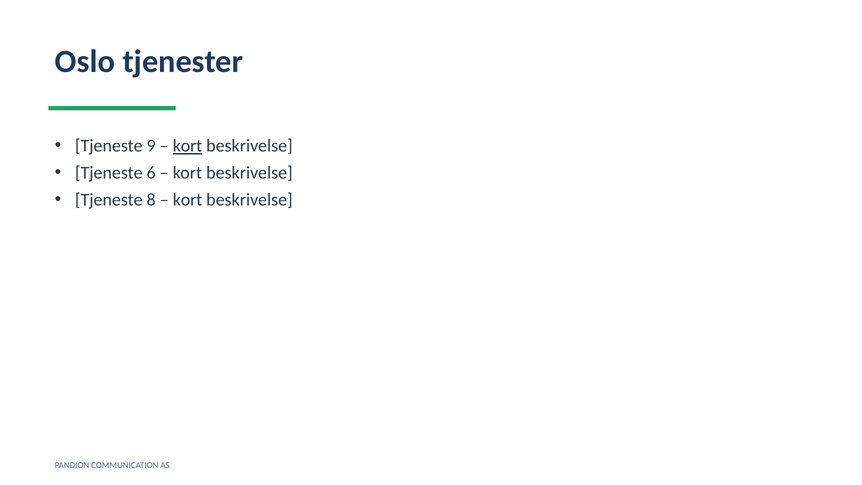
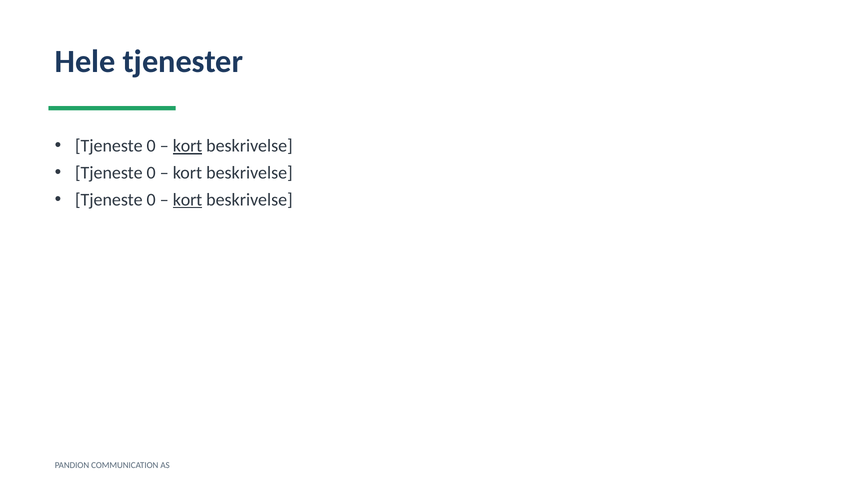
Oslo: Oslo -> Hele (85, 62)
9: 9 -> 0 (151, 146)
6: 6 -> 0 (151, 173)
8: 8 -> 0 (151, 200)
kort underline: none -> present (188, 200)
